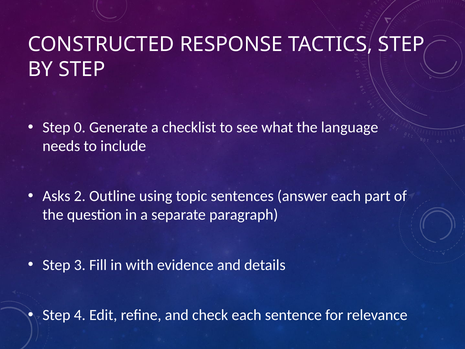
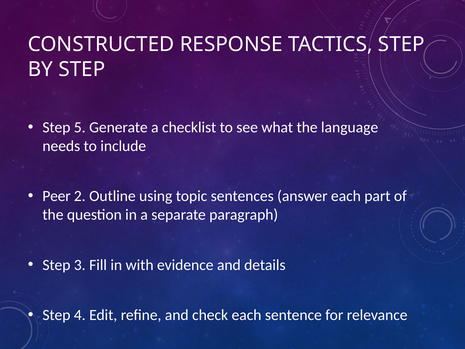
0: 0 -> 5 (80, 127)
Asks: Asks -> Peer (57, 196)
